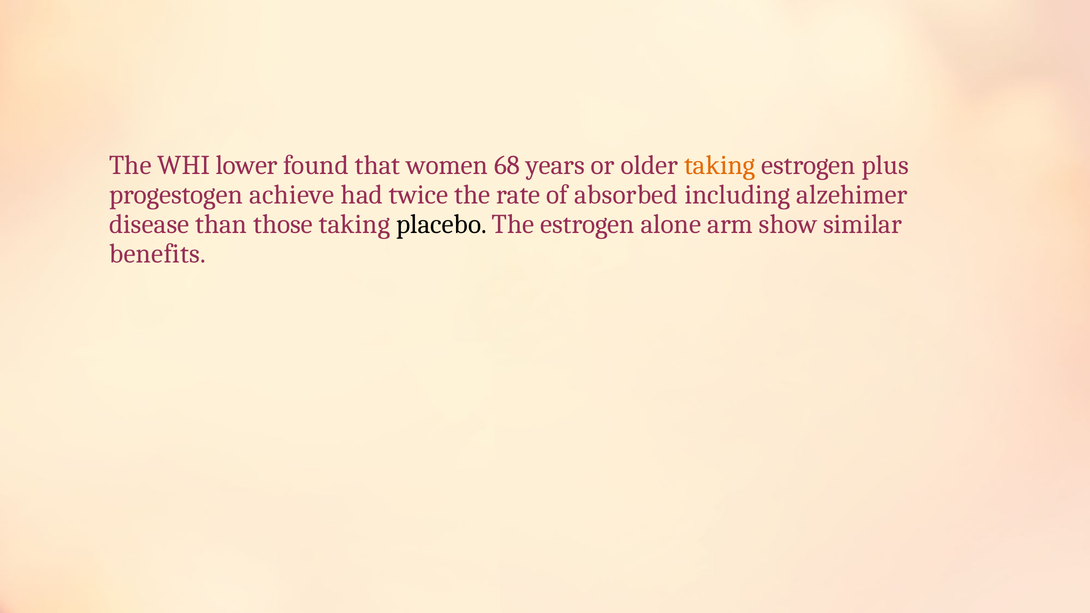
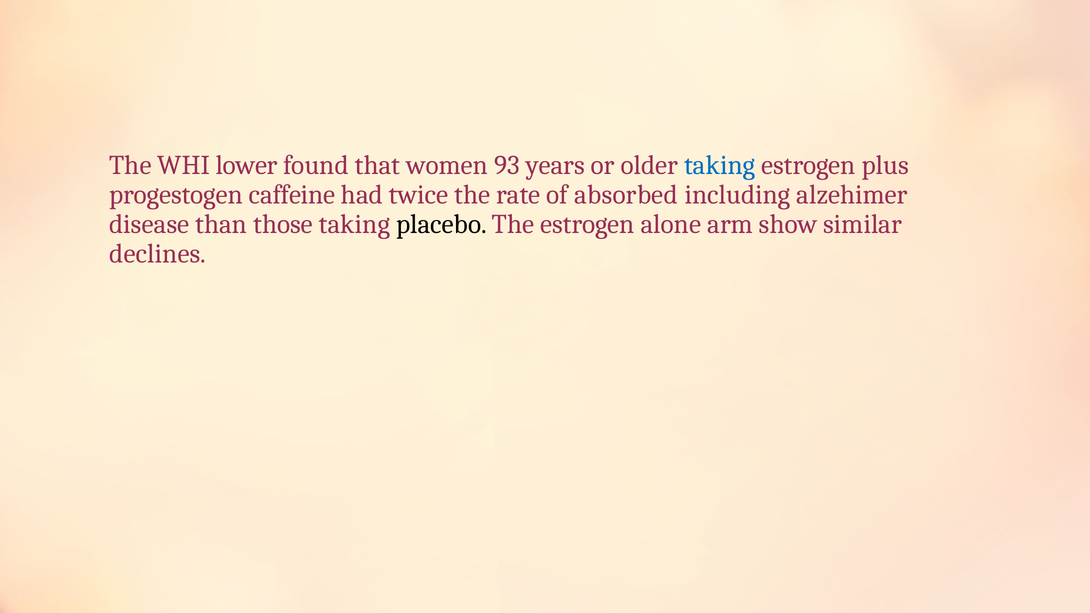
68: 68 -> 93 (507, 165)
taking colour: orange -> blue (720, 165)
achieve: achieve -> caffeine (292, 195)
benefits: benefits -> declines (158, 254)
